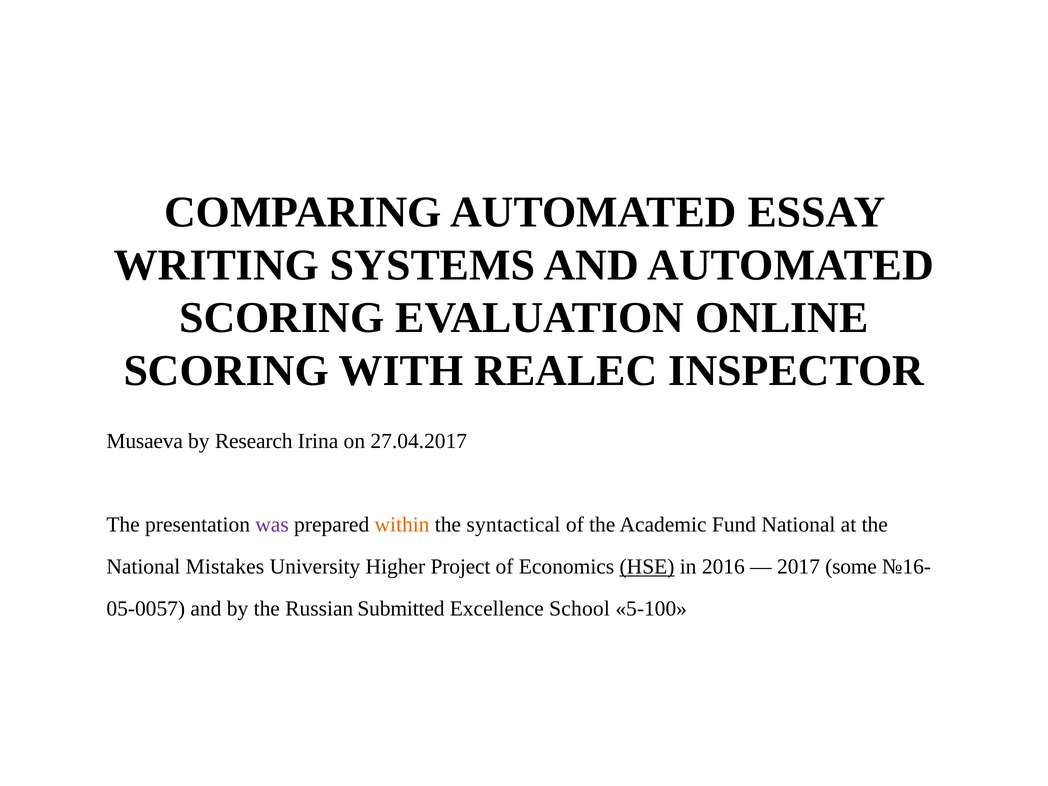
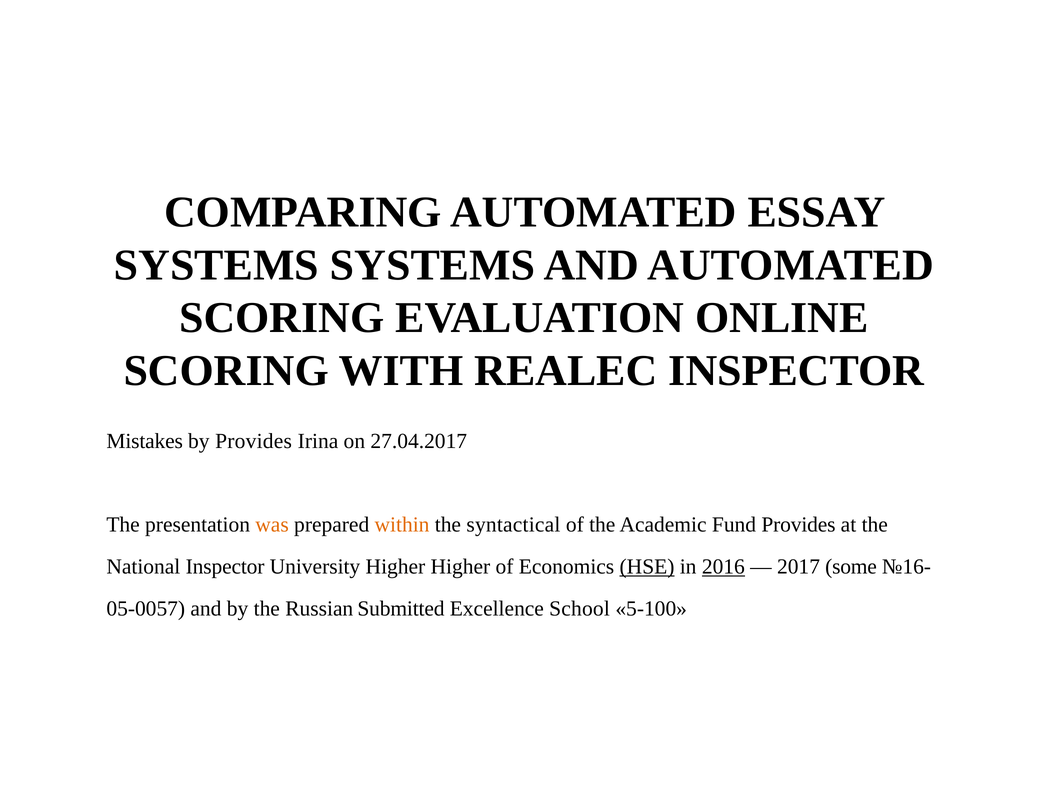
WRITING: WRITING -> SYSTEMS (216, 265)
Musaeva: Musaeva -> Mistakes (145, 441)
by Research: Research -> Provides (254, 441)
was colour: purple -> orange (272, 525)
Fund National: National -> Provides (799, 525)
National Mistakes: Mistakes -> Inspector (225, 567)
Higher Project: Project -> Higher (460, 567)
2016 underline: none -> present (723, 567)
